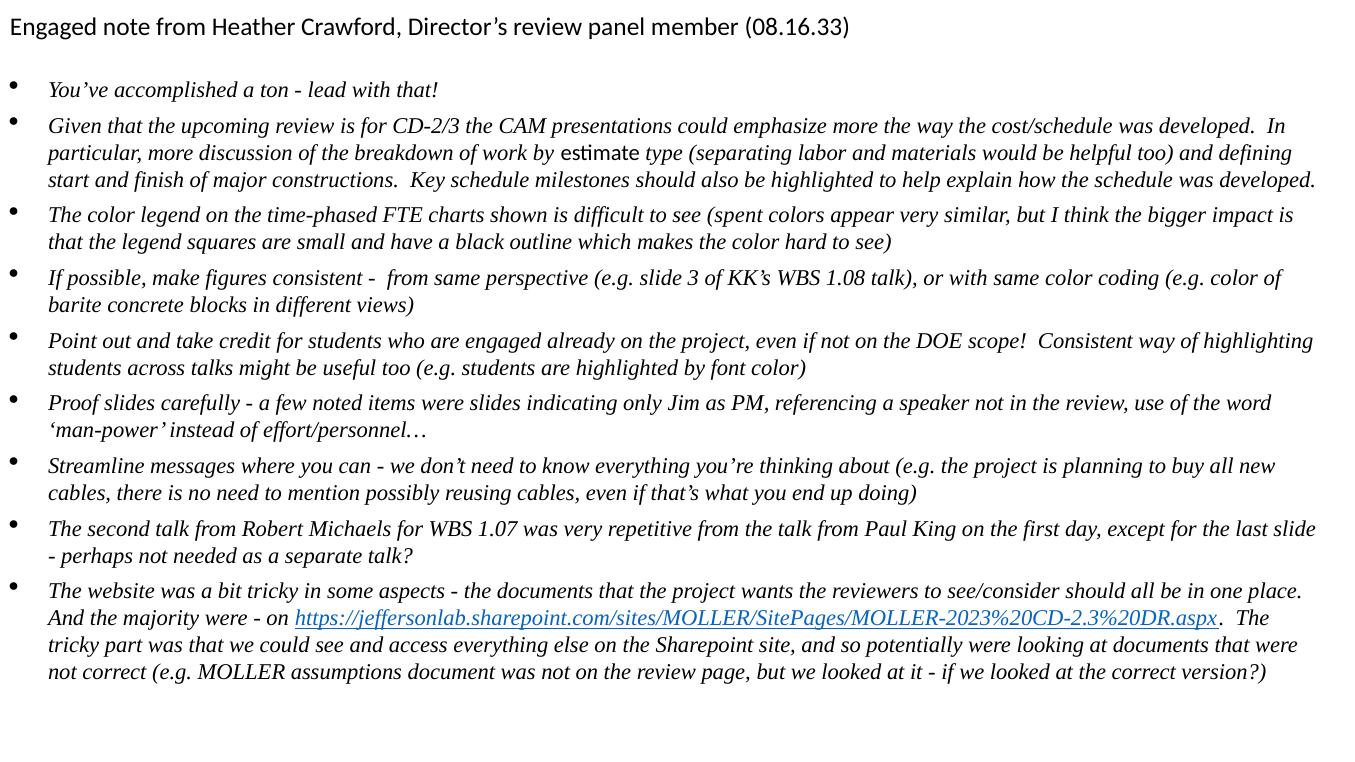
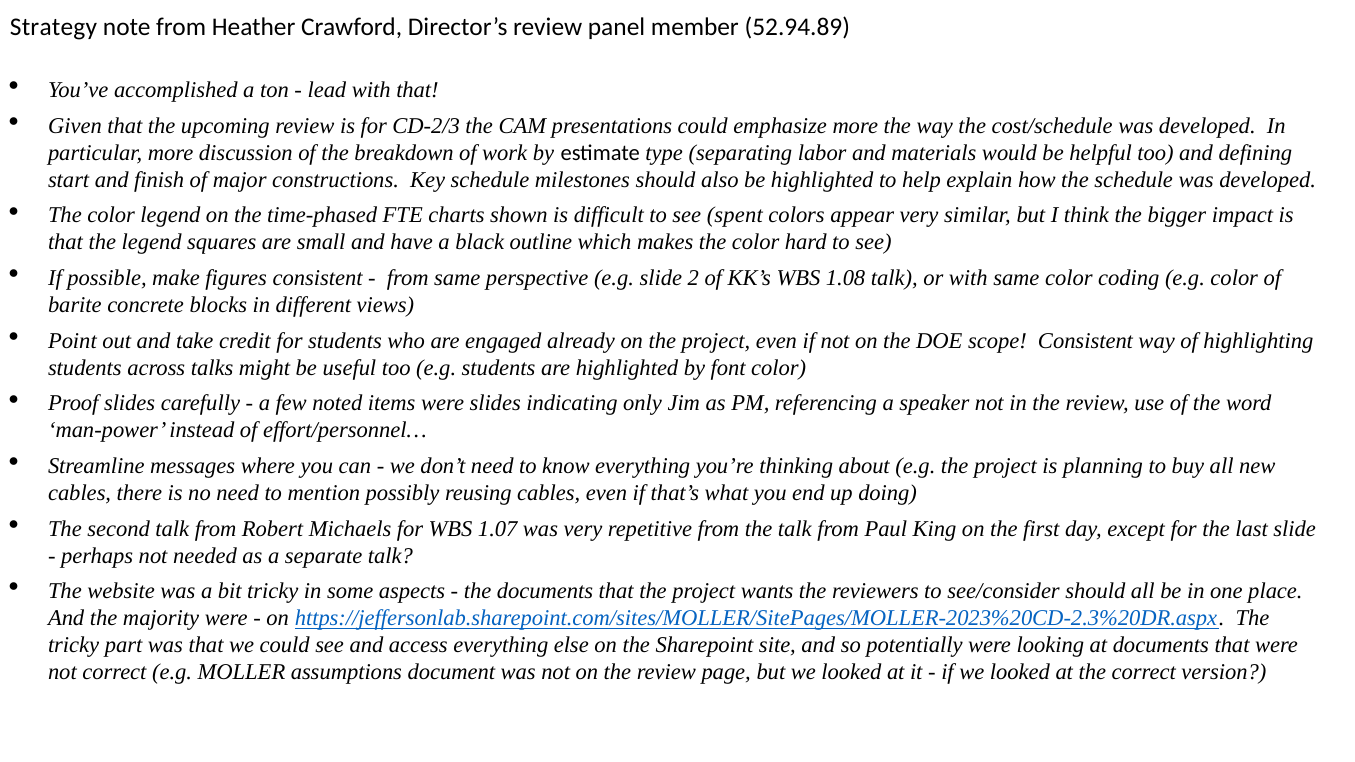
Engaged: Engaged -> Strategy (53, 27)
08.16.33: 08.16.33 -> 52.94.89 (797, 27)
3: 3 -> 2 (693, 278)
